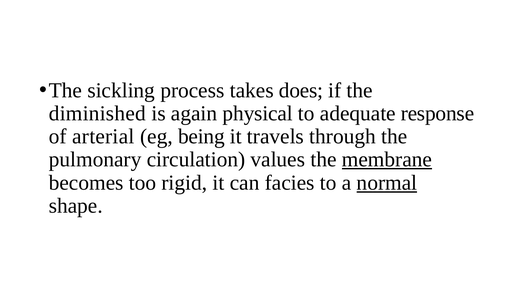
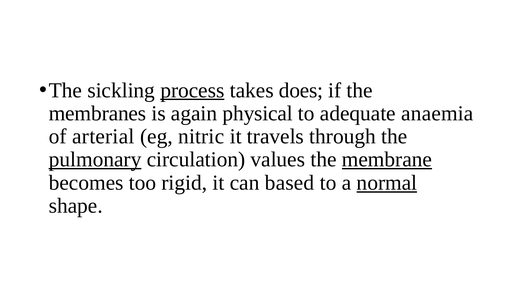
process underline: none -> present (192, 90)
diminished: diminished -> membranes (98, 113)
response: response -> anaemia (437, 113)
being: being -> nitric (201, 137)
pulmonary underline: none -> present (95, 160)
facies: facies -> based (290, 183)
